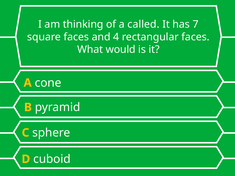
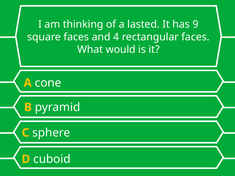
called: called -> lasted (144, 24)
7: 7 -> 9 (196, 24)
